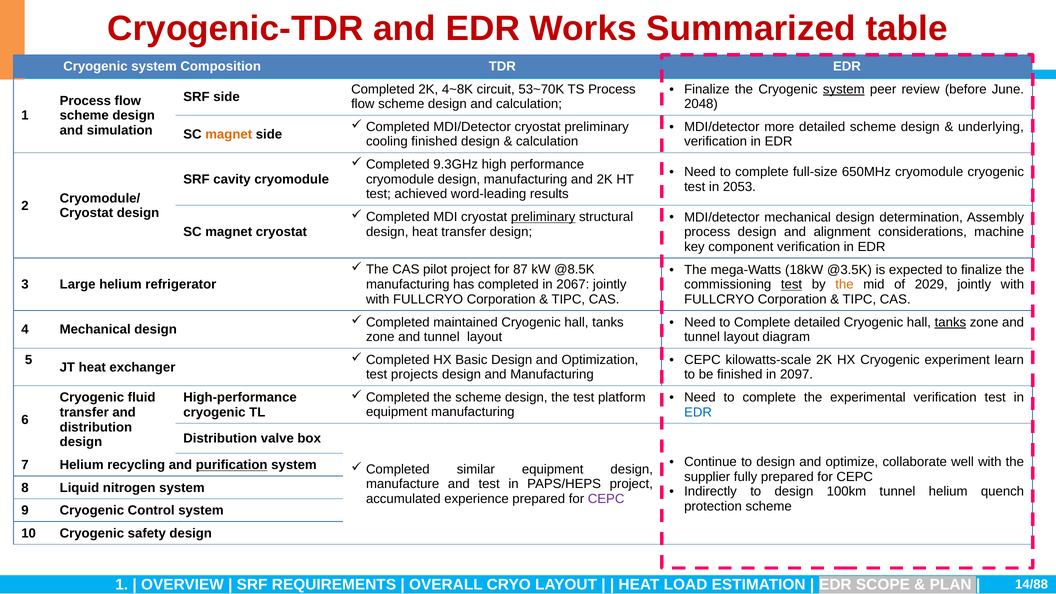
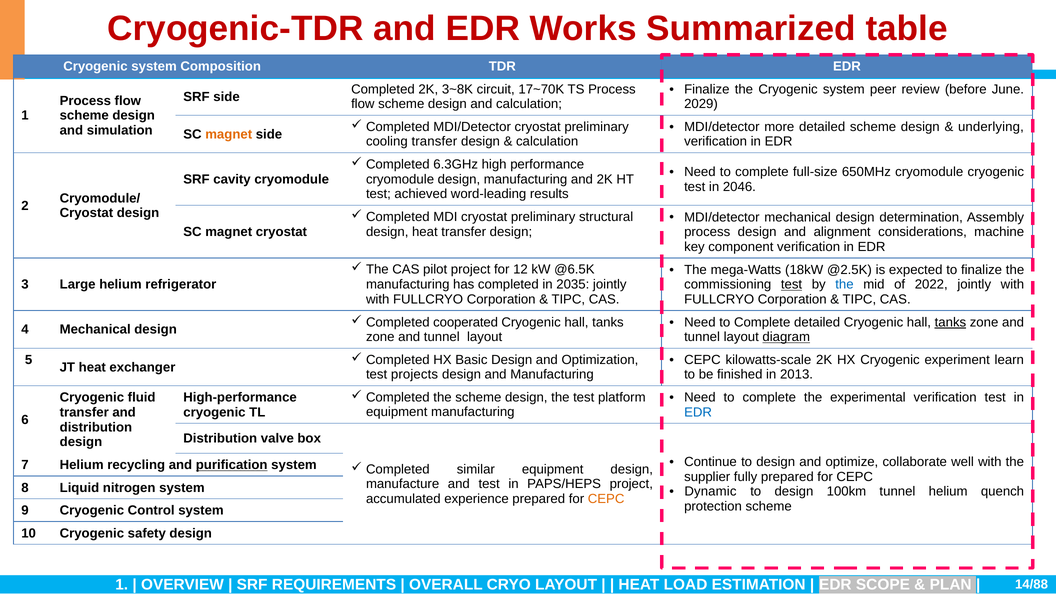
4~8K: 4~8K -> 3~8K (457, 89)
53~70K: 53~70K -> 17~70K (541, 89)
system underline: present -> none (844, 89)
2048: 2048 -> 2029 (701, 104)
cooling finished: finished -> transfer (434, 142)
9.3GHz: 9.3GHz -> 6.3GHz (456, 164)
2053: 2053 -> 2046 (739, 187)
preliminary underline: present -> none (543, 217)
87: 87 -> 12 (520, 270)
@8.5K: @8.5K -> @6.5K (574, 270)
@3.5K: @3.5K -> @2.5K (849, 270)
2067: 2067 -> 2035 (573, 284)
the colour: orange -> blue (844, 285)
2029: 2029 -> 2022 (931, 285)
maintained: maintained -> cooperated (466, 322)
diagram underline: none -> present (786, 337)
2097: 2097 -> 2013 (797, 375)
Indirectly: Indirectly -> Dynamic (710, 491)
CEPC colour: purple -> orange (606, 499)
